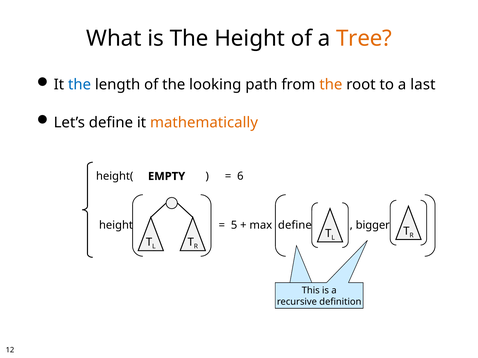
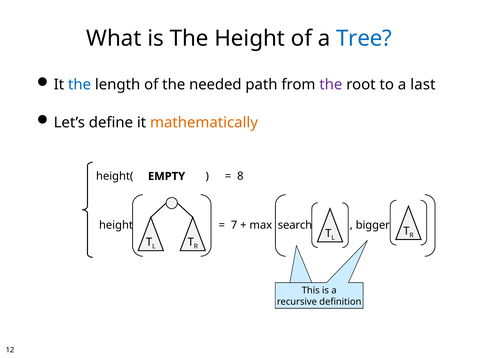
Tree colour: orange -> blue (364, 38)
looking: looking -> needed (215, 85)
the colour: orange -> purple (331, 85)
5: 5 -> 8 (234, 172)
6: 6 -> 8 (240, 177)
5: 5 -> 7 (234, 225)
max define: define -> search (295, 225)
